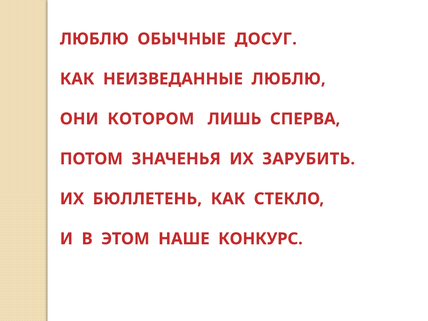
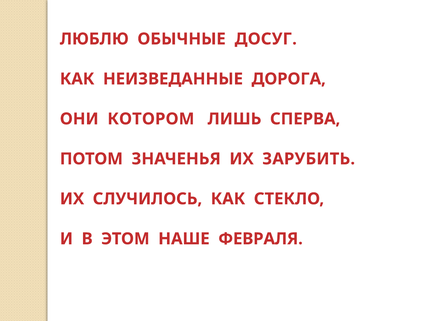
НЕИЗВЕДАННЫЕ ЛЮБЛЮ: ЛЮБЛЮ -> ДОРОГА (289, 79)
БЮЛЛЕТЕНЬ: БЮЛЛЕТЕНЬ -> СЛУЧИЛОСЬ (147, 199)
КОНКУРС: КОНКУРС -> ФЕВРАЛЯ (261, 239)
